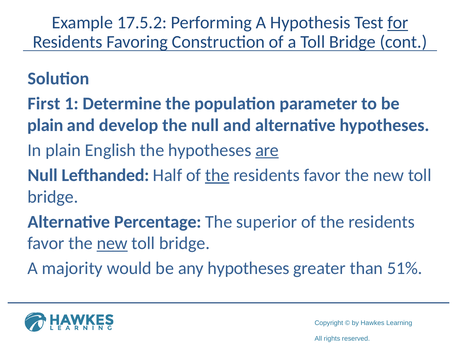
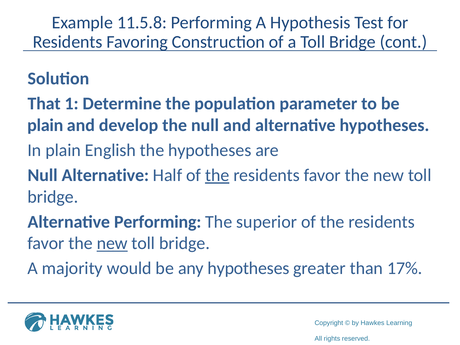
17.5.2: 17.5.2 -> 11.5.8 (142, 23)
for underline: present -> none (398, 23)
First: First -> That (44, 104)
are underline: present -> none (267, 150)
Null Lefthanded: Lefthanded -> Alternative (105, 175)
Alternative Percentage: Percentage -> Performing (158, 222)
51%: 51% -> 17% (405, 268)
